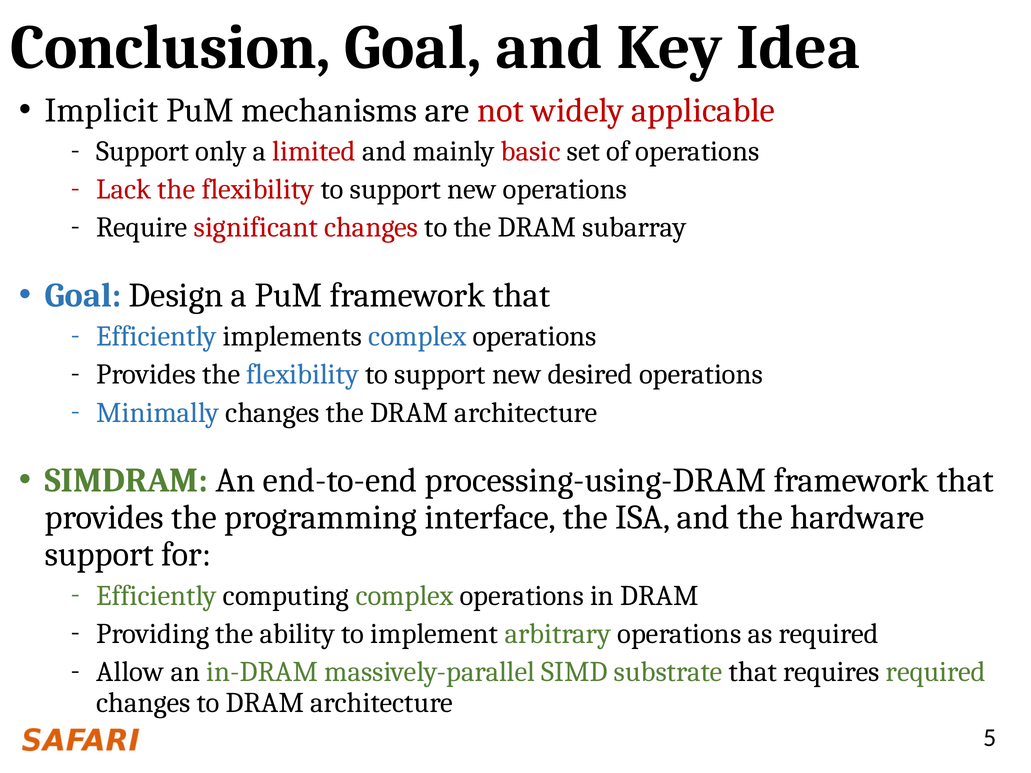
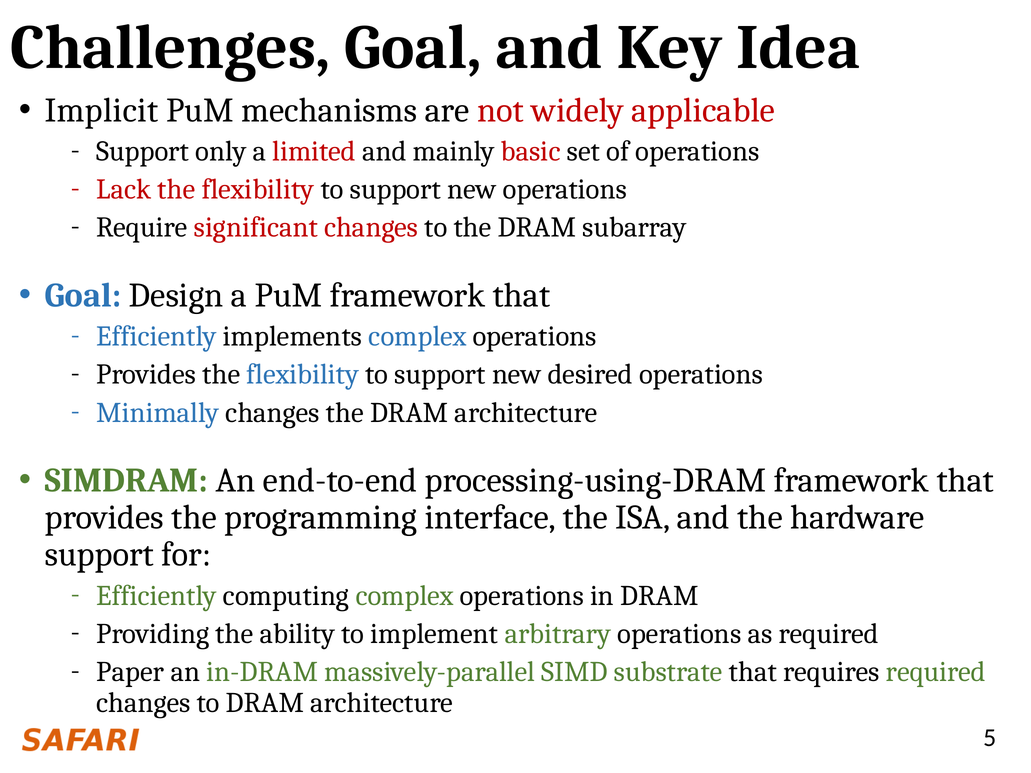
Conclusion: Conclusion -> Challenges (170, 48)
Allow: Allow -> Paper (130, 672)
